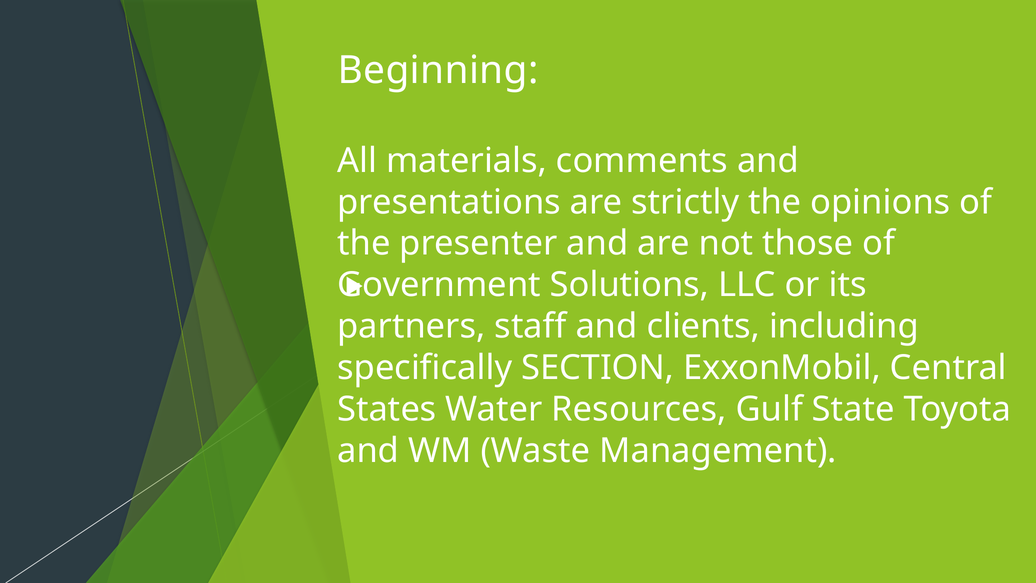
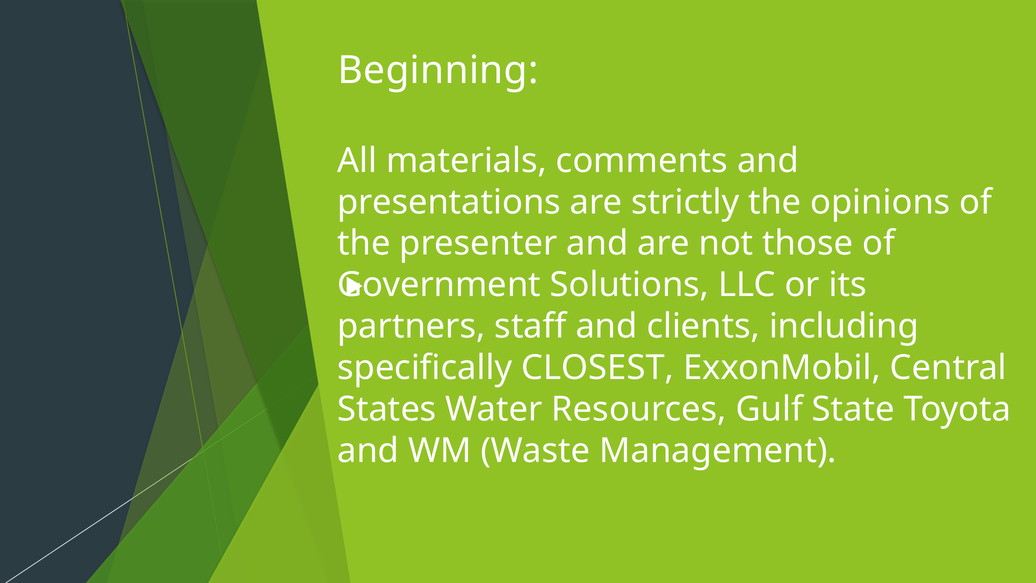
SECTION: SECTION -> CLOSEST (598, 368)
